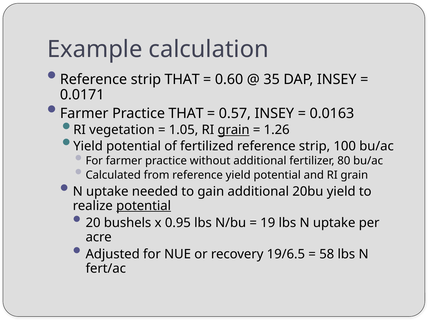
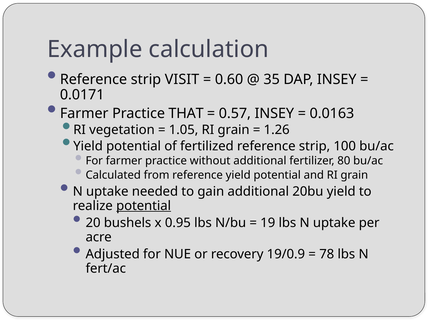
strip THAT: THAT -> VISIT (182, 79)
grain underline: present -> none (234, 130)
19/6.5: 19/6.5 -> 19/0.9 (286, 254)
58: 58 -> 78 (327, 254)
